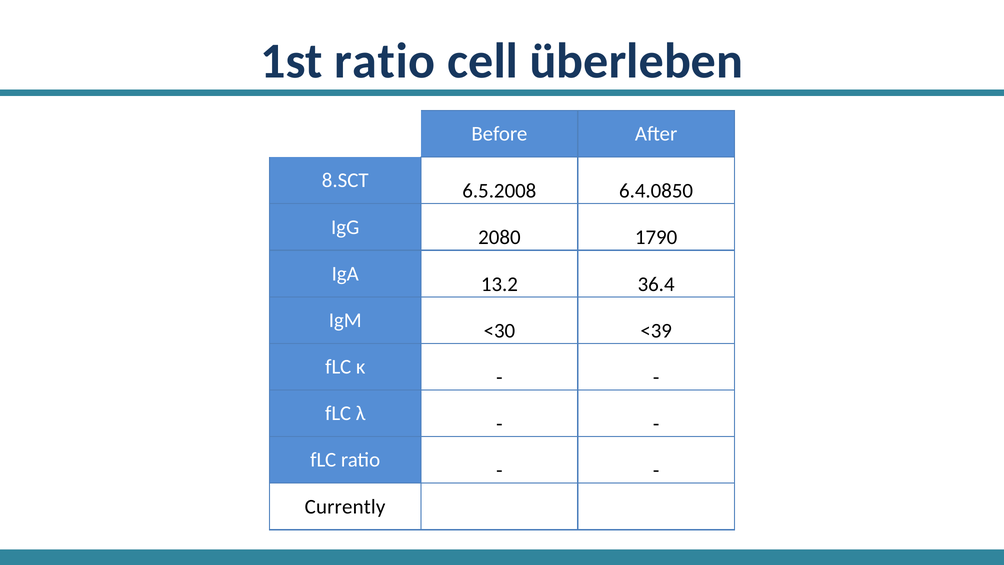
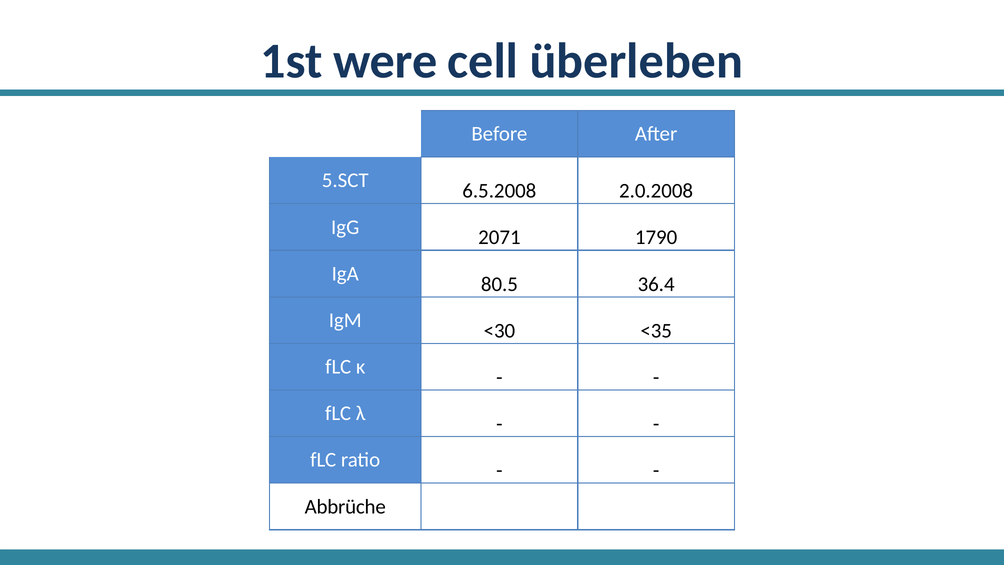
1st ratio: ratio -> were (385, 61)
8.SCT: 8.SCT -> 5.SCT (345, 180)
6.4.0850: 6.4.0850 -> 2.0.2008 (656, 191)
2080: 2080 -> 2071 (499, 237)
13.2: 13.2 -> 80.5 (499, 284)
<39: <39 -> <35 (656, 331)
Currently: Currently -> Abbrüche (345, 506)
